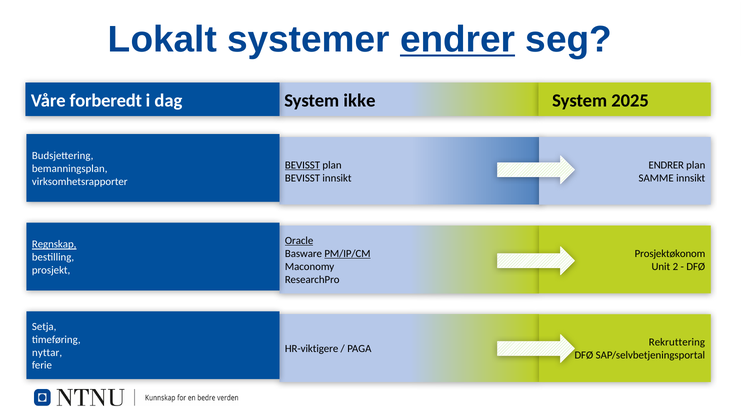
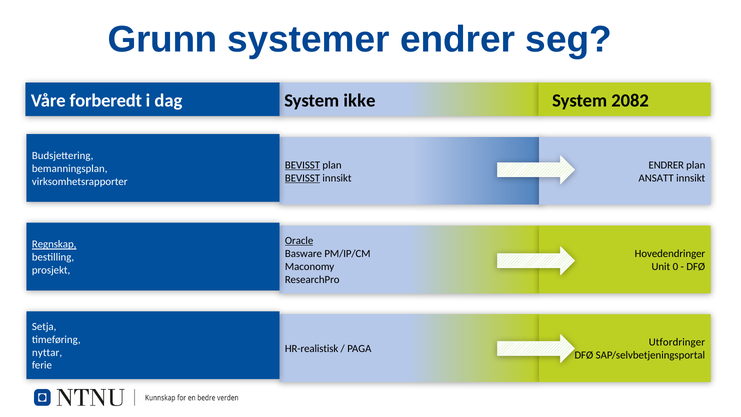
Lokalt: Lokalt -> Grunn (163, 40)
endrer underline: present -> none (458, 40)
2025: 2025 -> 2082 (630, 101)
BEVISST underline: none -> present (302, 178)
SAMME: SAMME -> ANSATT (656, 178)
PM/IP/CM underline: present -> none (347, 254)
Prosjektøkonom: Prosjektøkonom -> Hovedendringer (670, 254)
2: 2 -> 0 (675, 267)
Rekruttering: Rekruttering -> Utfordringer (677, 342)
HR-viktigere: HR-viktigere -> HR-realistisk (312, 349)
